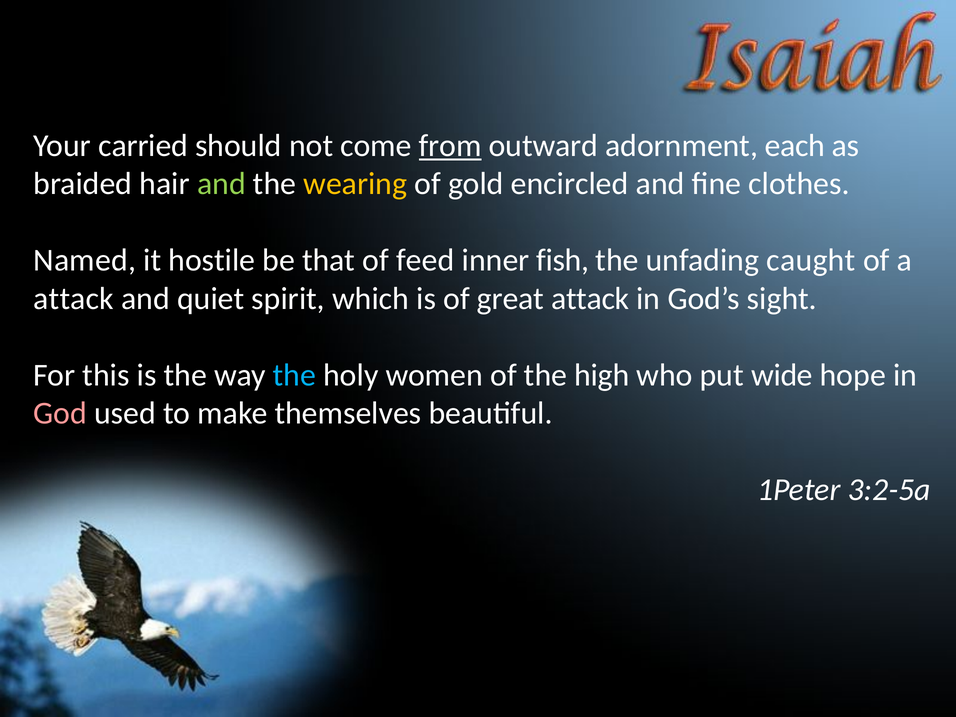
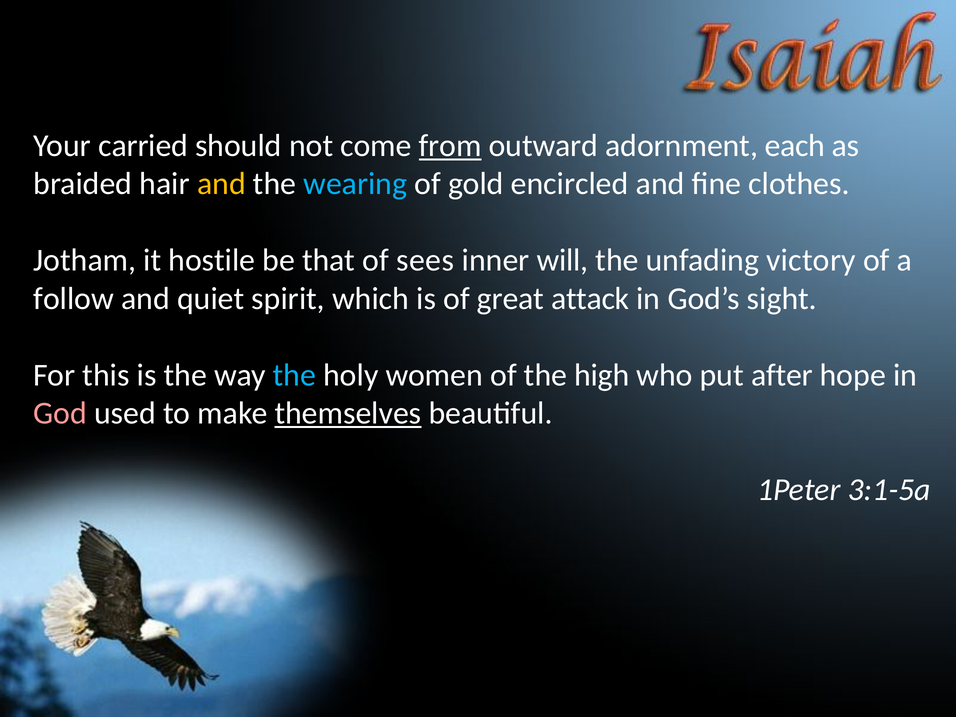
and colour: light green -> yellow (221, 184)
wearing colour: yellow -> light blue (355, 184)
Named: Named -> Jotham (85, 260)
feed: feed -> sees (425, 260)
fish: fish -> will (563, 260)
caught: caught -> victory (811, 260)
attack: attack -> follow (74, 299)
wide: wide -> after (782, 375)
themselves underline: none -> present (348, 413)
3:2-5a: 3:2-5a -> 3:1-5a (889, 490)
